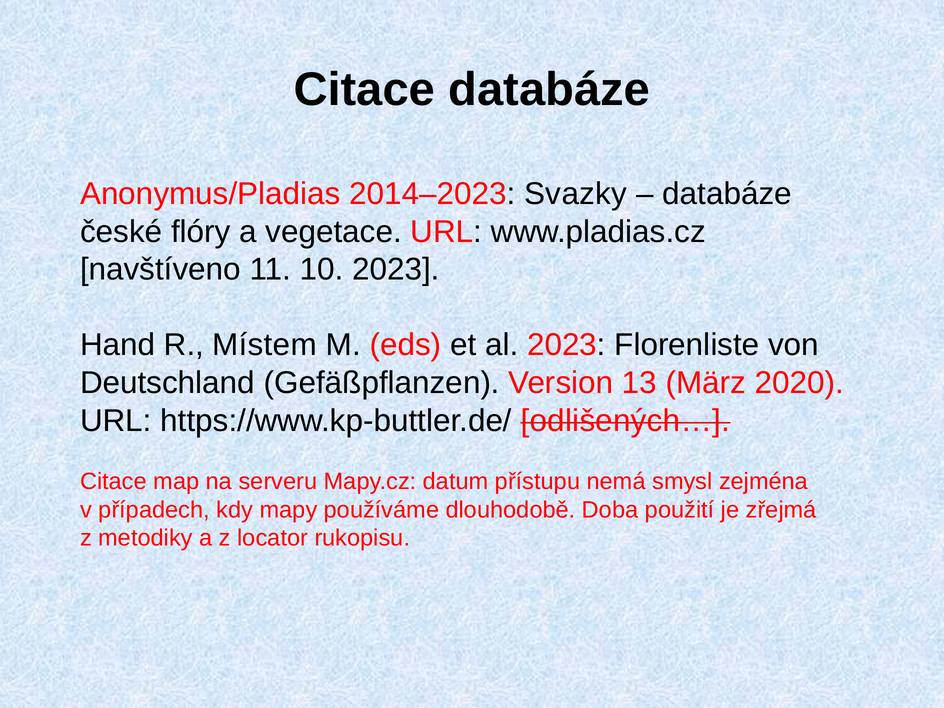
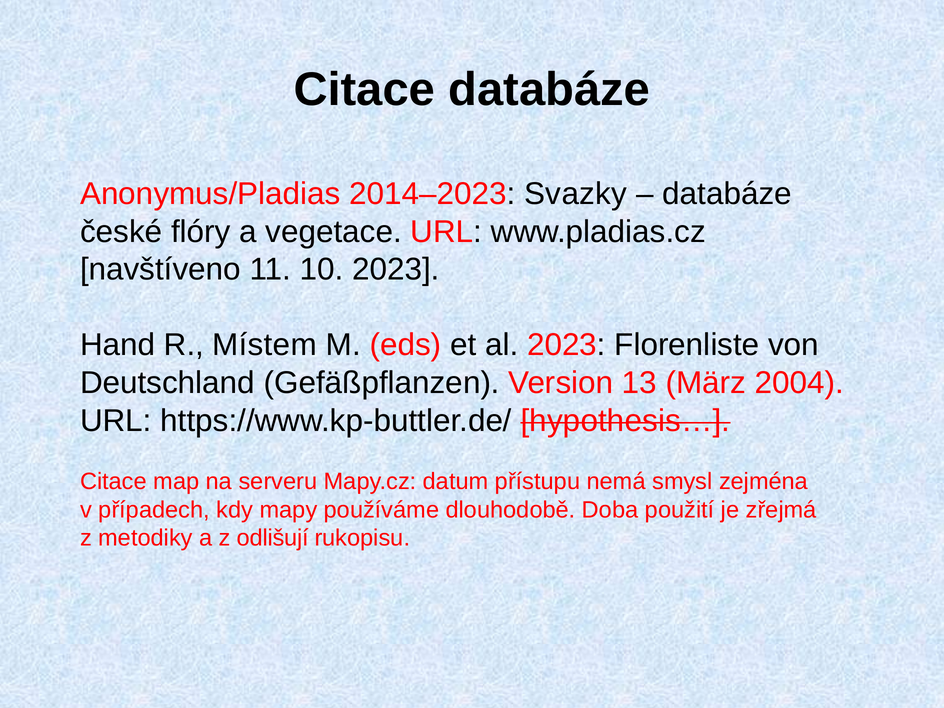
2020: 2020 -> 2004 (799, 383)
odlišených…: odlišených… -> hypothesis… (625, 421)
locator: locator -> odlišují (273, 538)
